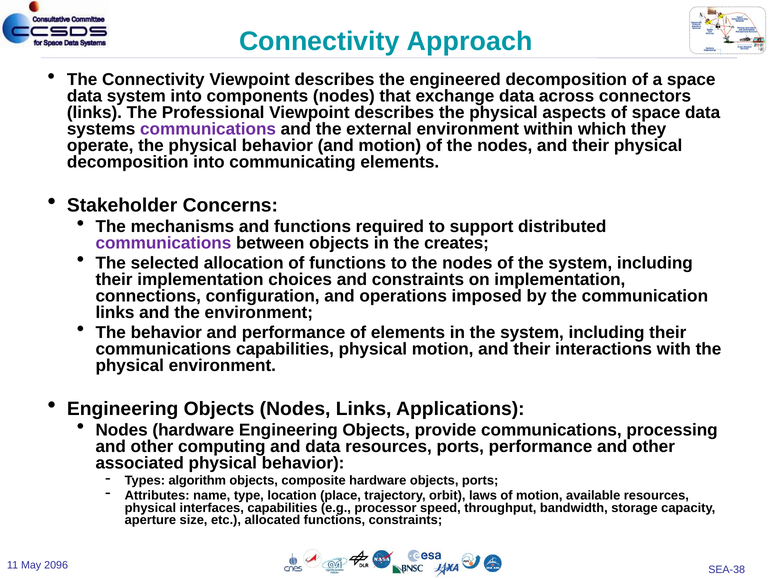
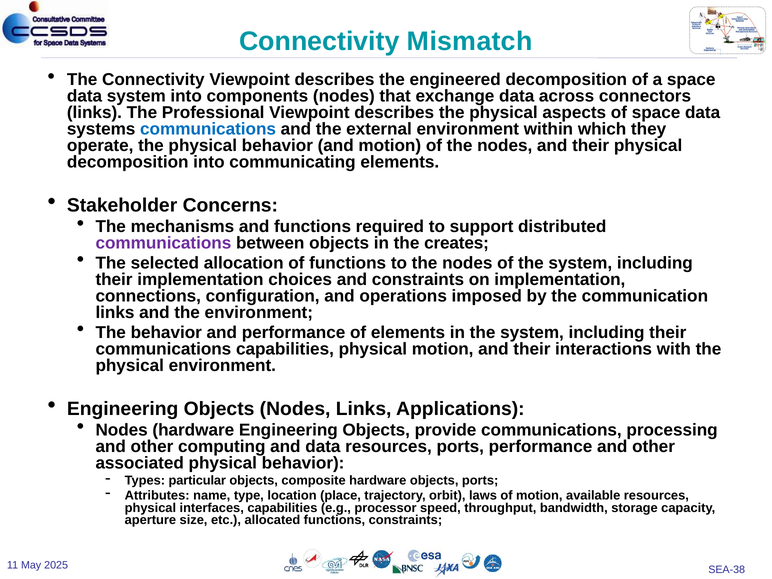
Approach: Approach -> Mismatch (470, 41)
communications colour: purple -> blue (208, 129)
algorithm: algorithm -> particular (197, 481)
2096: 2096 -> 2025 (56, 565)
